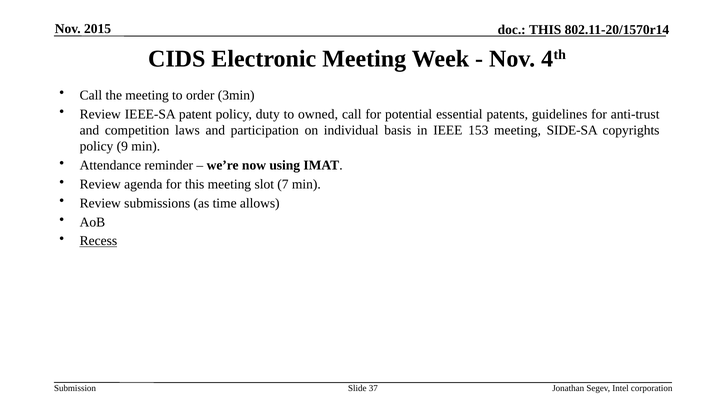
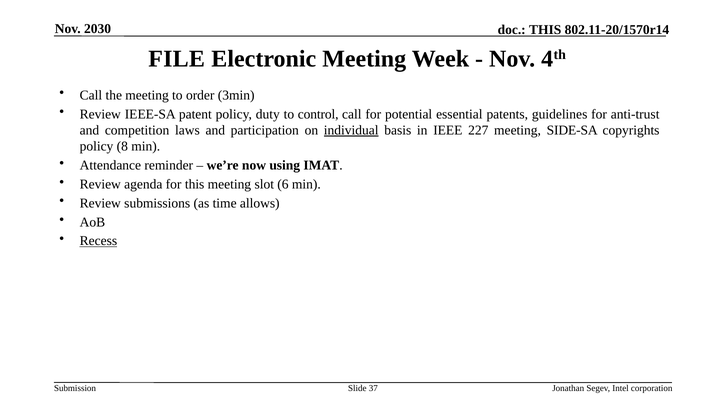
2015: 2015 -> 2030 (98, 29)
CIDS: CIDS -> FILE (177, 59)
owned: owned -> control (318, 114)
individual underline: none -> present (351, 130)
153: 153 -> 227 (478, 130)
9: 9 -> 8 (122, 146)
7: 7 -> 6 (283, 184)
